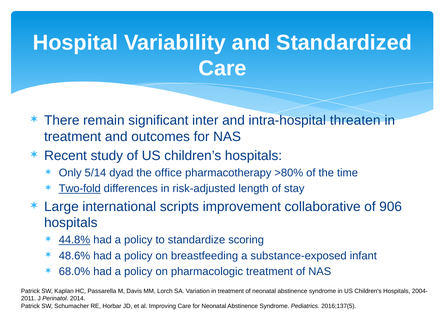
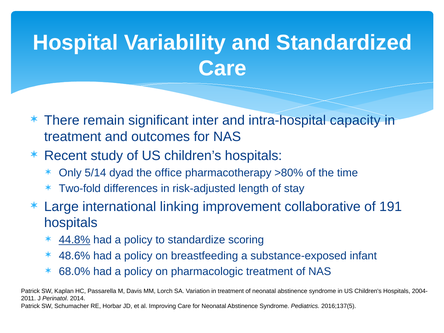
threaten: threaten -> capacity (355, 120)
Two-fold underline: present -> none (80, 189)
scripts: scripts -> linking (179, 207)
906: 906 -> 191 (391, 207)
